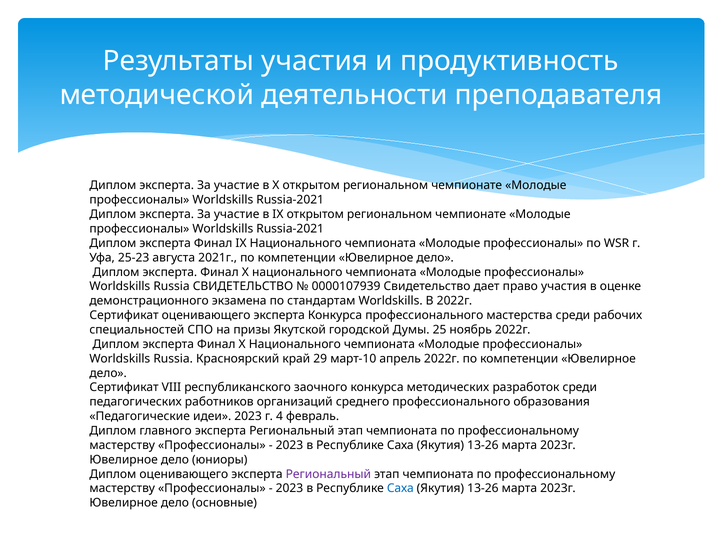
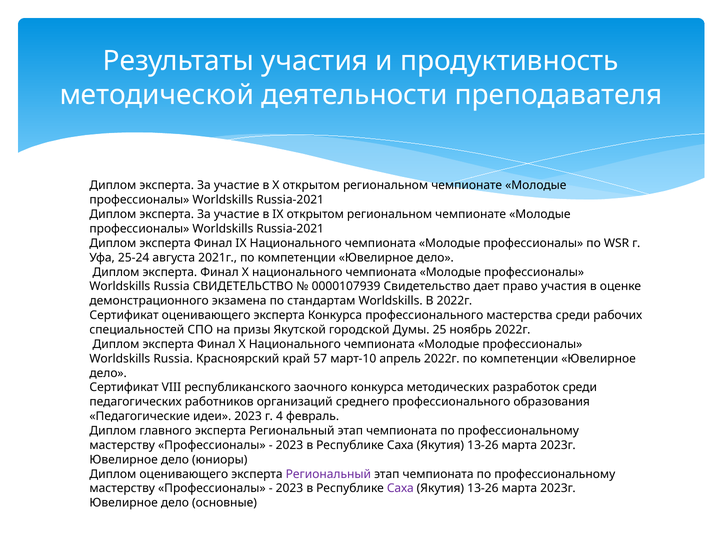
25-23: 25-23 -> 25-24 (134, 258)
29: 29 -> 57 (320, 359)
Саха colour: blue -> purple (400, 489)
